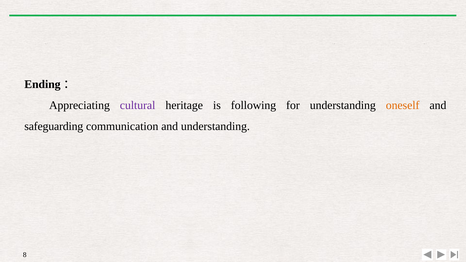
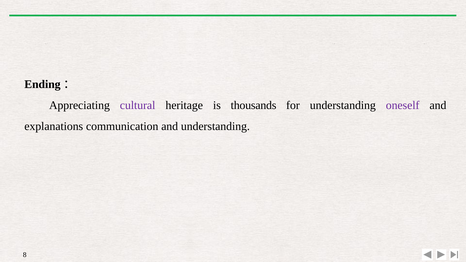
following: following -> thousands (254, 105)
oneself colour: orange -> purple (403, 105)
safeguarding: safeguarding -> explanations (54, 126)
